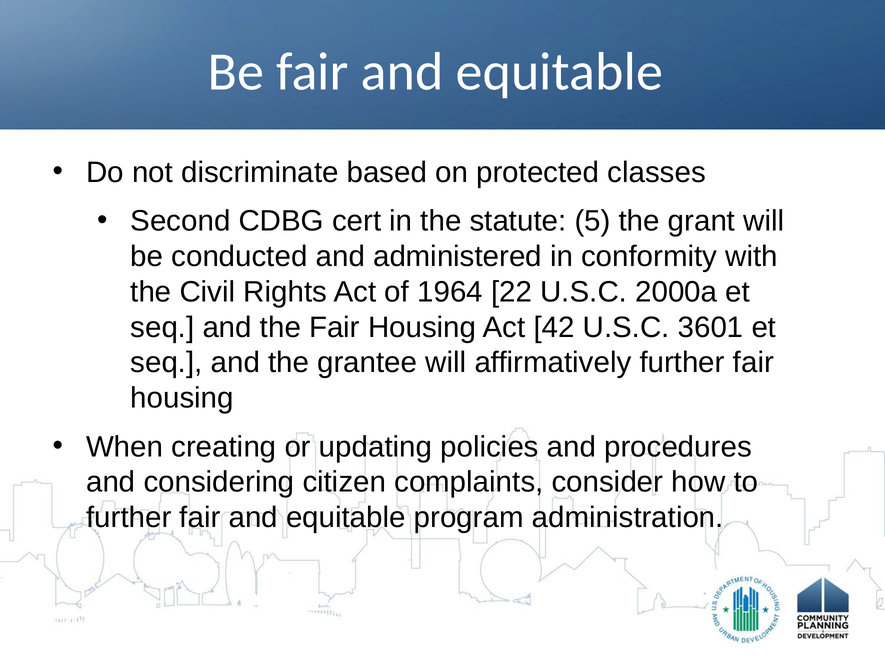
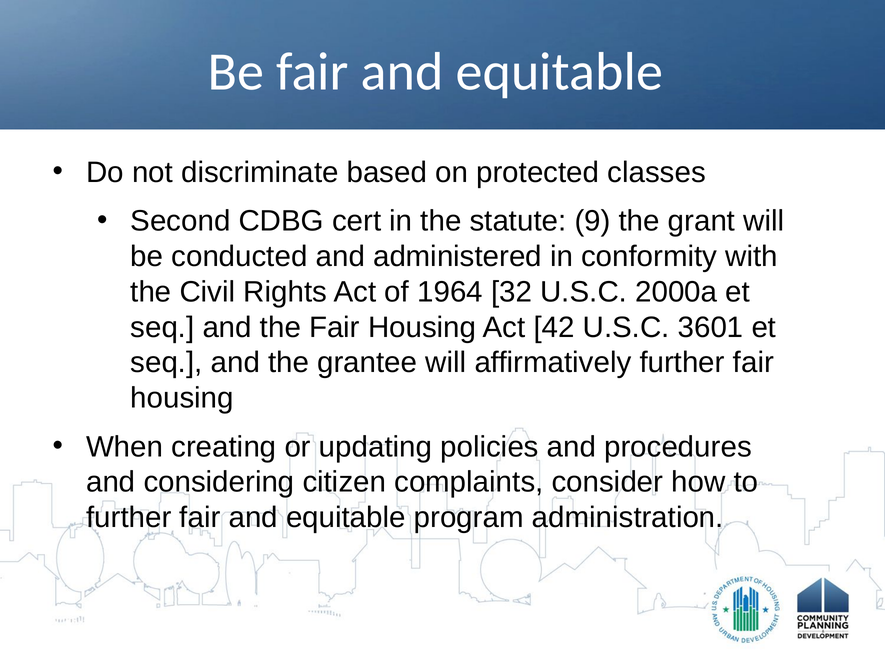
5: 5 -> 9 (593, 221)
22: 22 -> 32 (512, 292)
